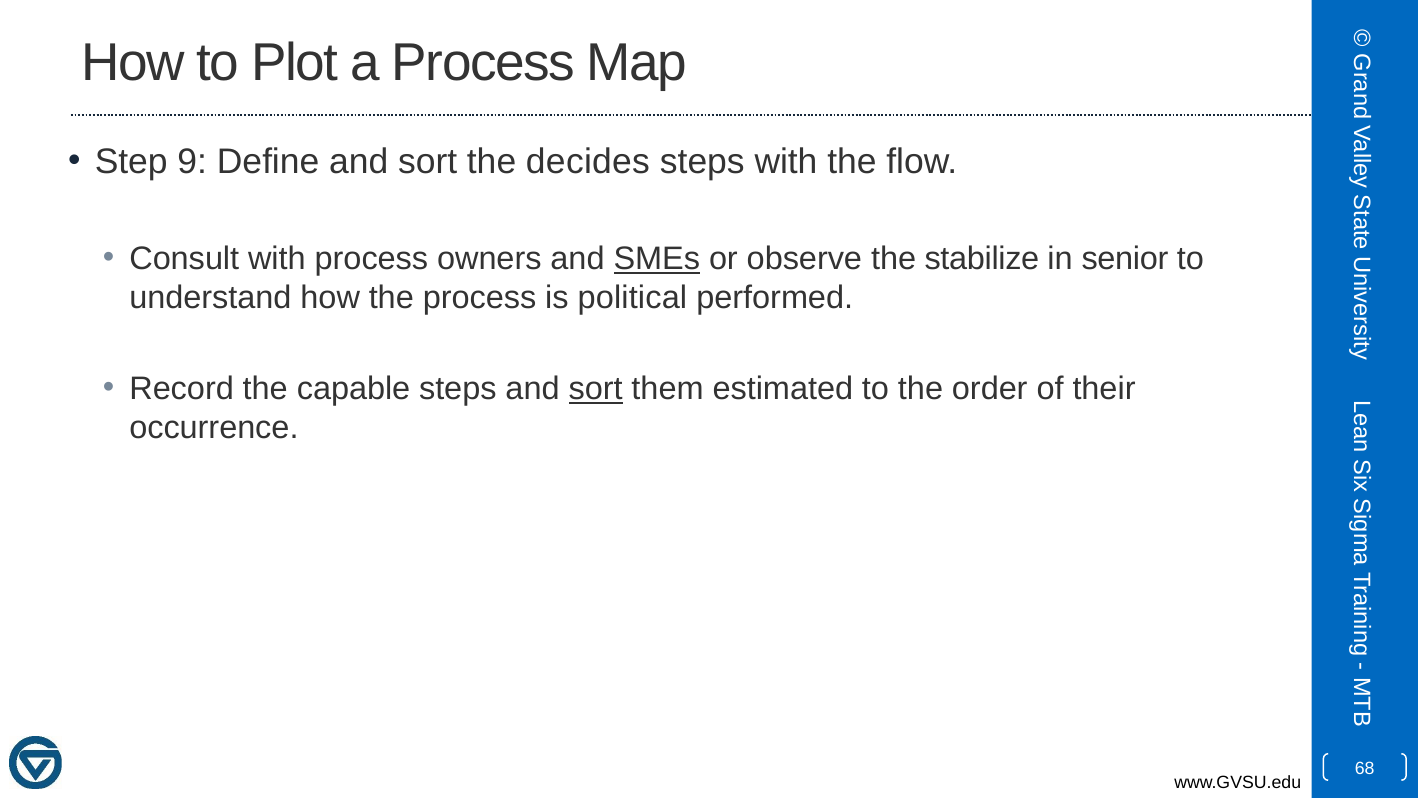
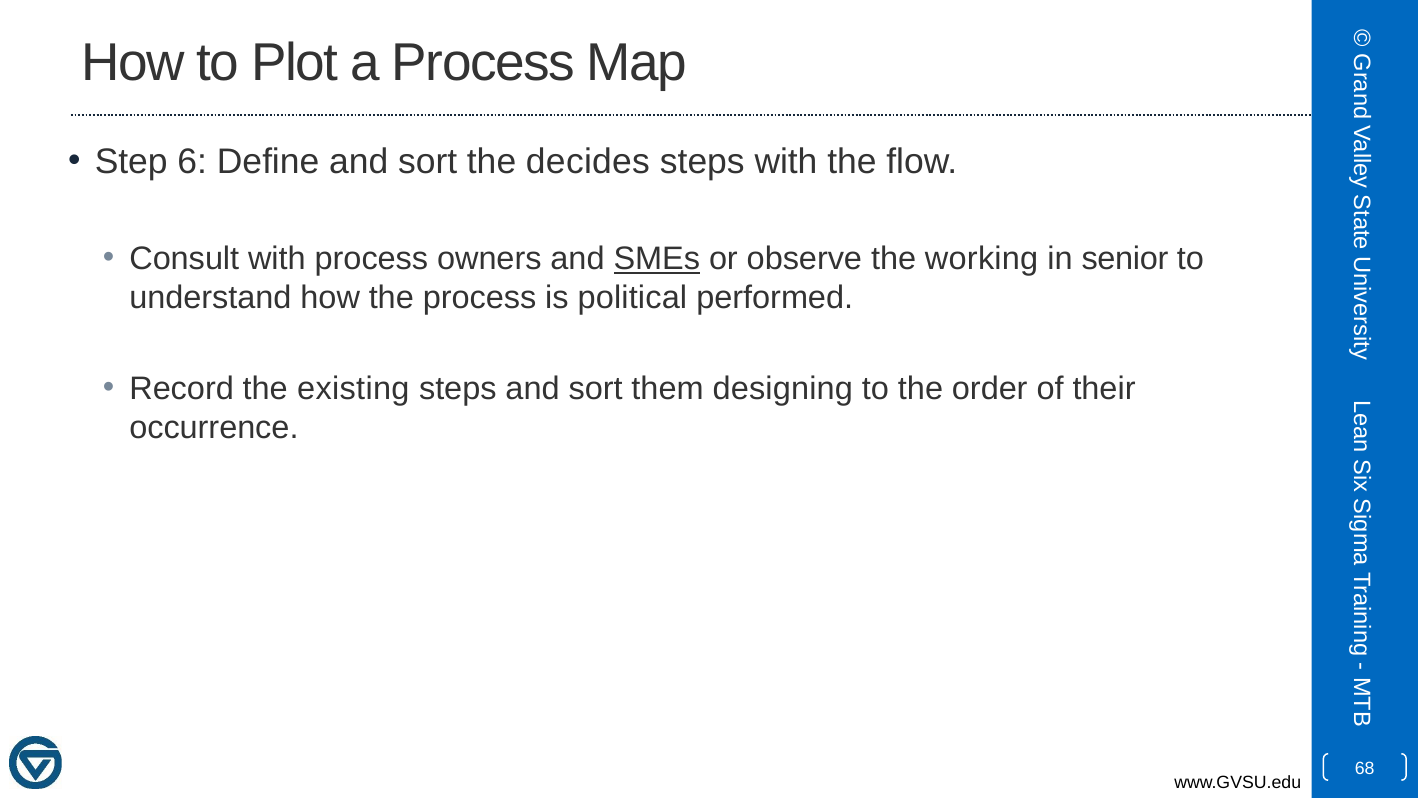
9: 9 -> 6 (192, 162)
stabilize: stabilize -> working (982, 259)
capable: capable -> existing (353, 389)
sort underline: present -> none (596, 389)
estimated: estimated -> designing (783, 389)
